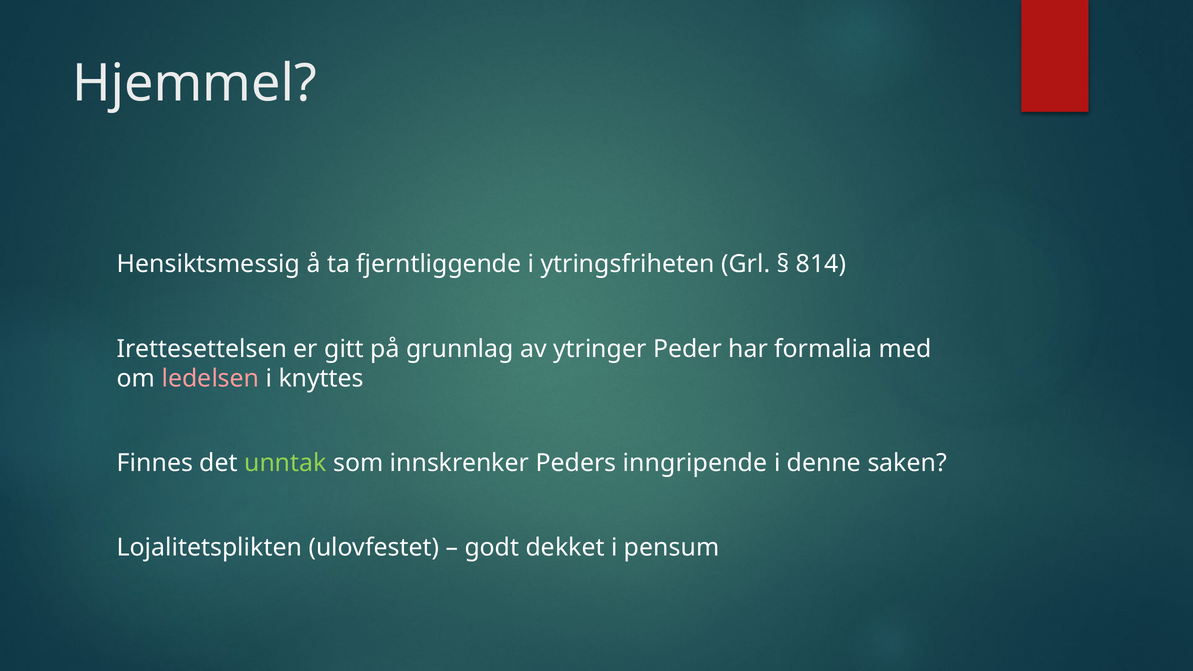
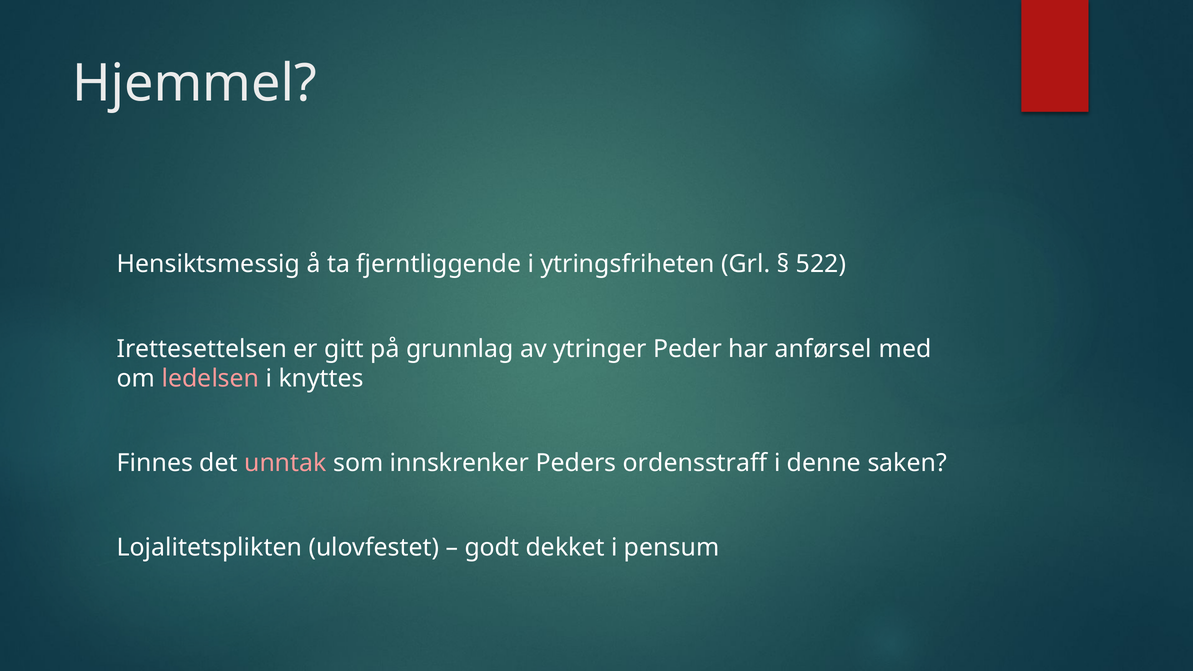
814: 814 -> 522 (821, 264)
formalia: formalia -> anførsel (823, 349)
unntak colour: light green -> pink (285, 463)
inngripende: inngripende -> ordensstraff (695, 463)
